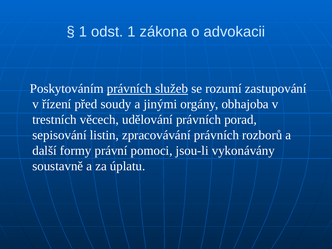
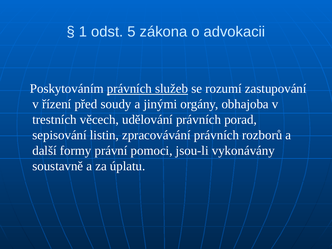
odst 1: 1 -> 5 (131, 32)
